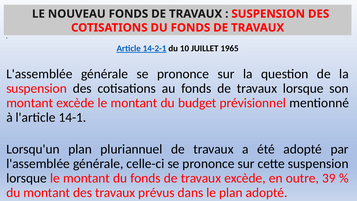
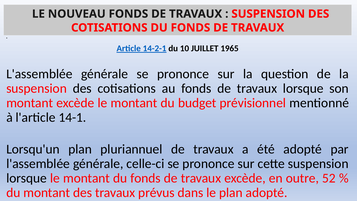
39: 39 -> 52 (329, 178)
